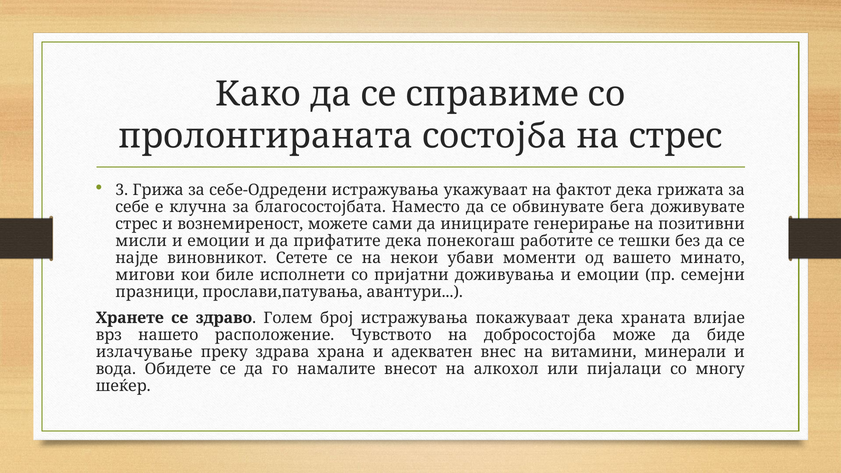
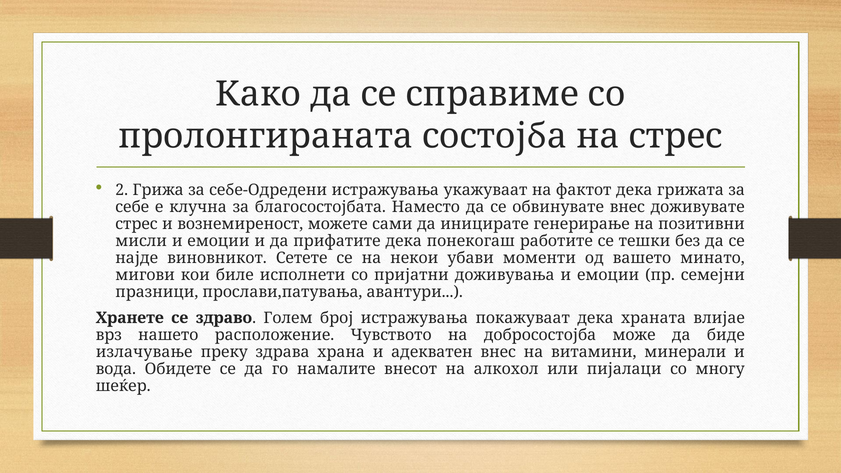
3: 3 -> 2 (122, 190)
обвинувате бега: бега -> внес (627, 207)
